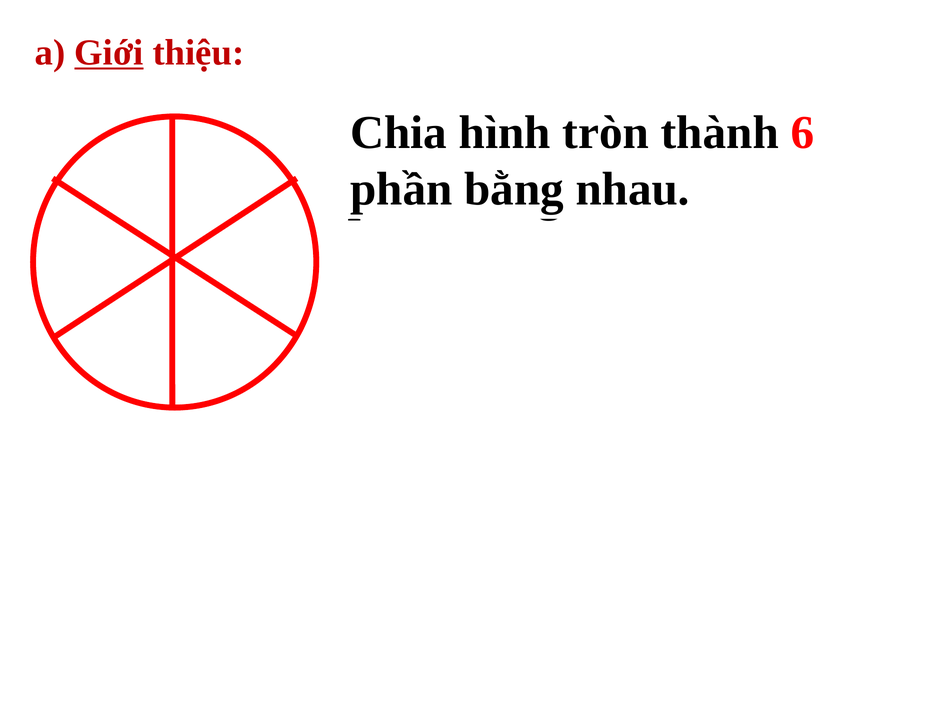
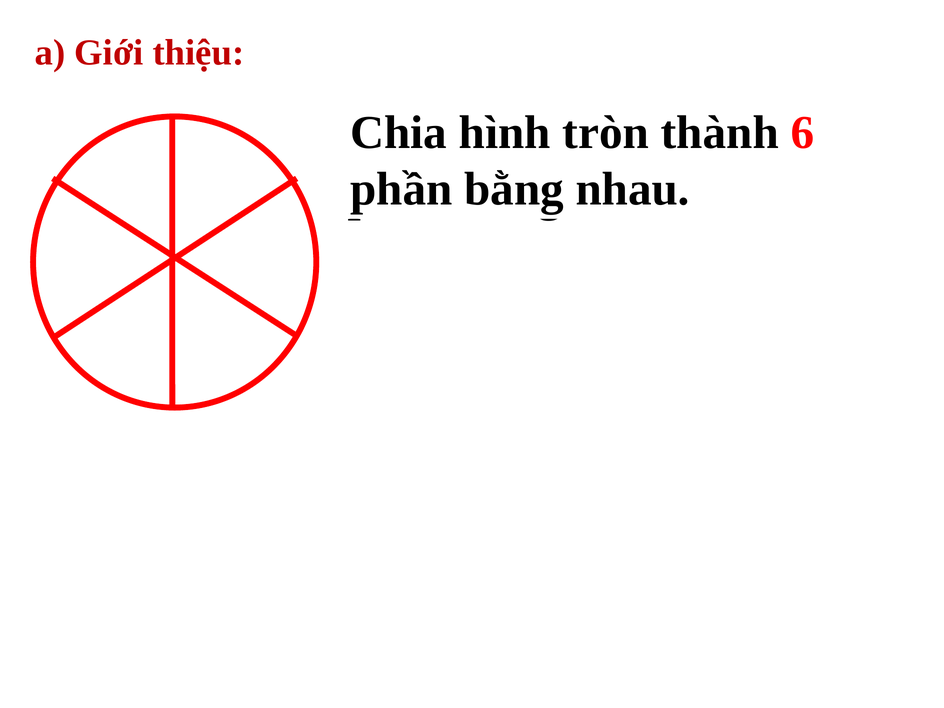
Giới underline: present -> none (109, 53)
